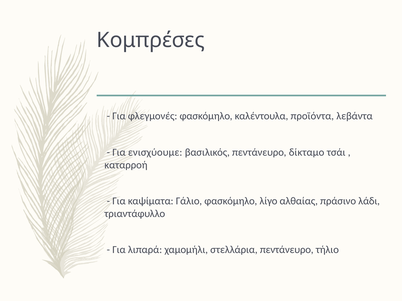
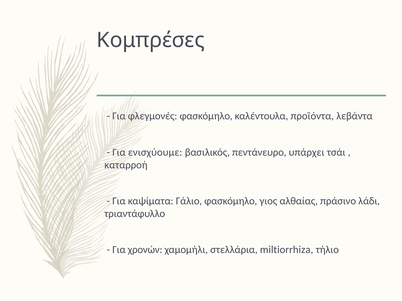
δίκταμο: δίκταμο -> υπάρχει (307, 152)
λίγο: λίγο -> γιος (268, 201)
λιπαρά: λιπαρά -> χρονών (145, 250)
στελλάρια πεντάνευρο: πεντάνευρο -> miltiorrhiza (287, 250)
